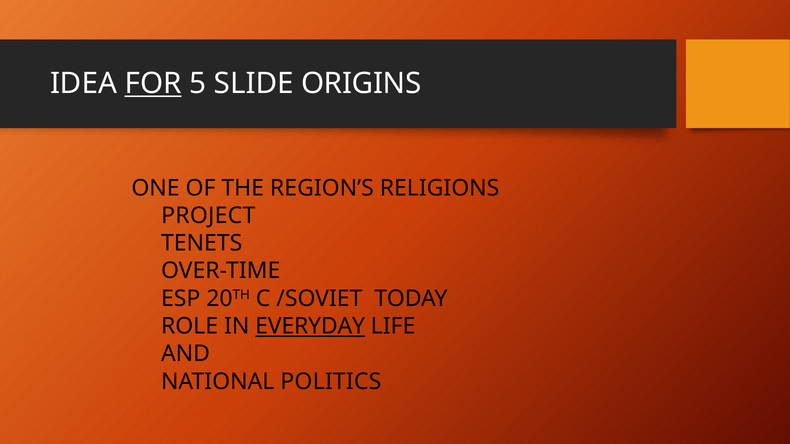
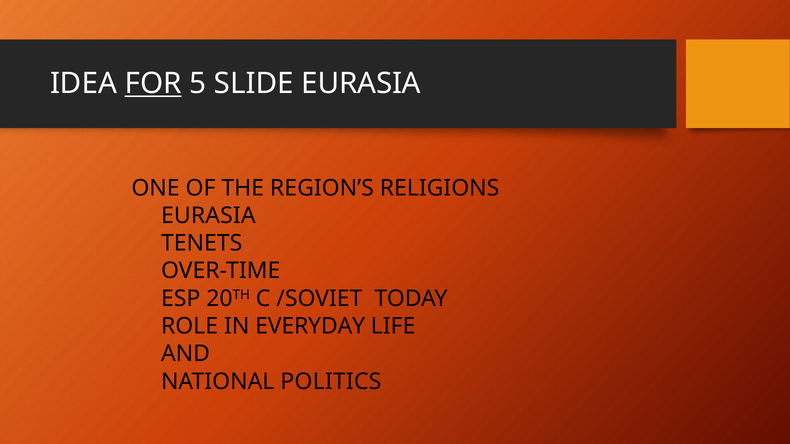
SLIDE ORIGINS: ORIGINS -> EURASIA (361, 84)
PROJECT: PROJECT -> EURASIA (208, 216)
EVERYDAY underline: present -> none (310, 326)
